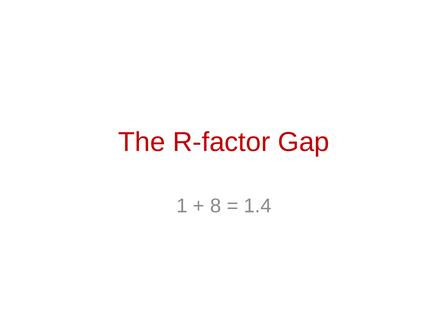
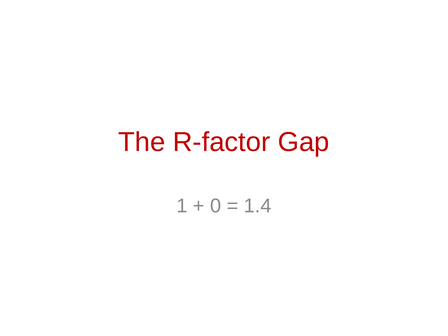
8: 8 -> 0 (216, 206)
